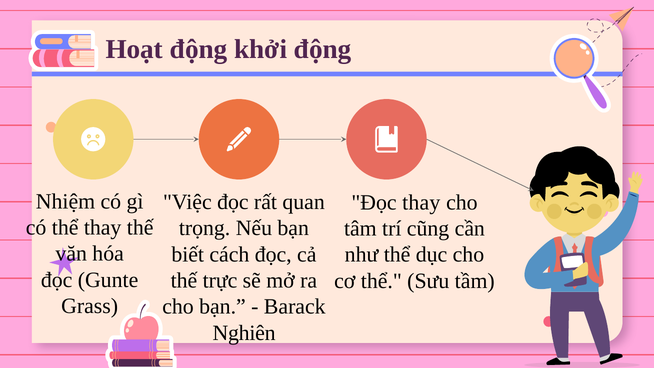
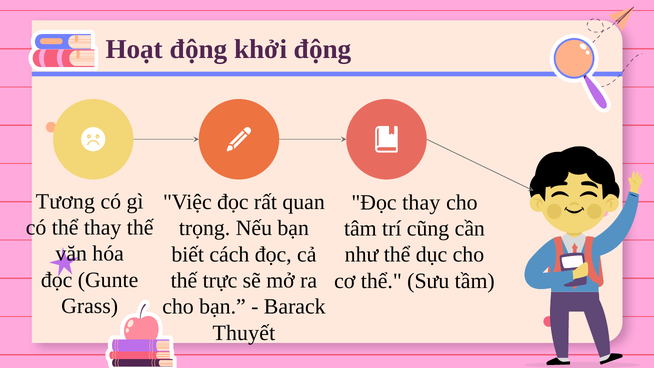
Nhiệm: Nhiệm -> Tương (65, 201)
Nghiên: Nghiên -> Thuyết (244, 333)
